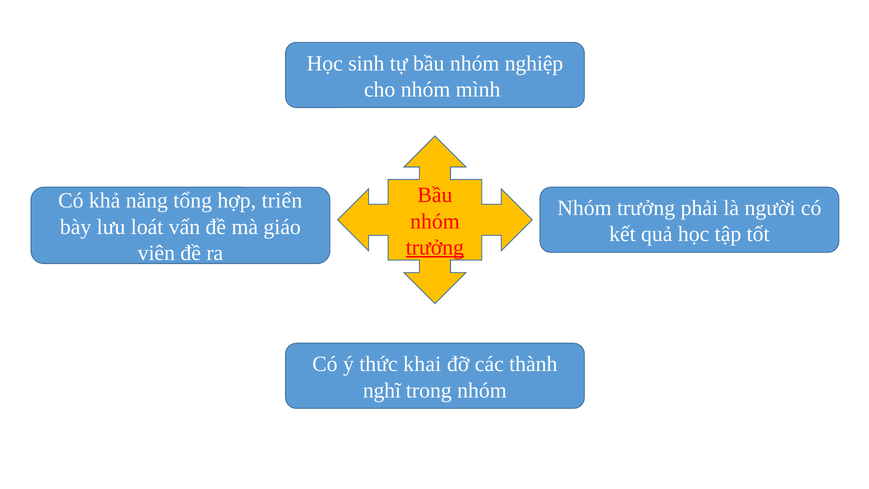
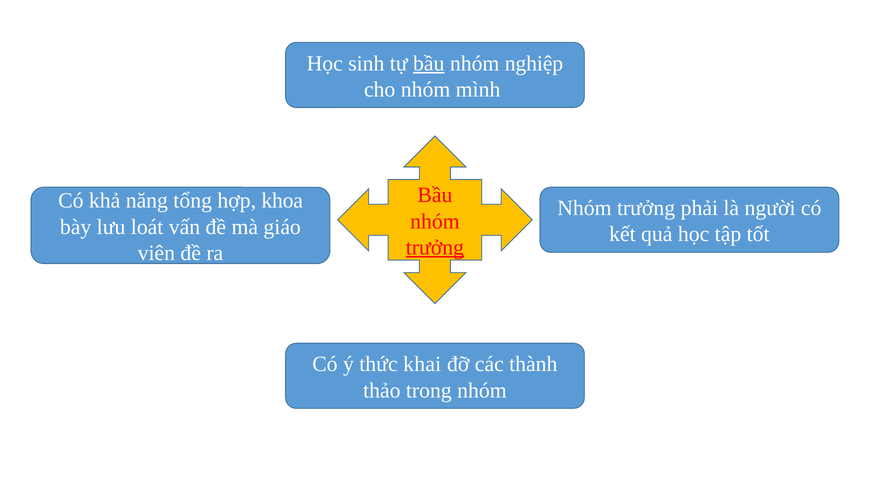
bầu underline: none -> present (429, 63)
triển: triển -> khoa (282, 201)
nghĩ: nghĩ -> thảo (382, 390)
